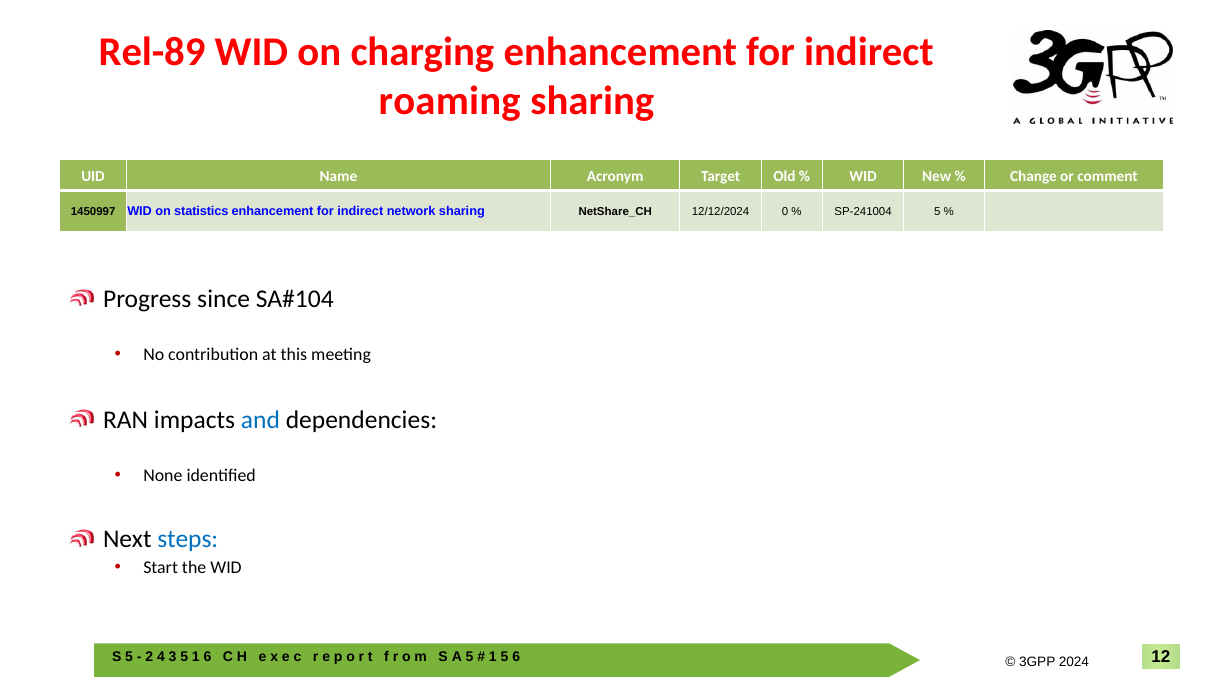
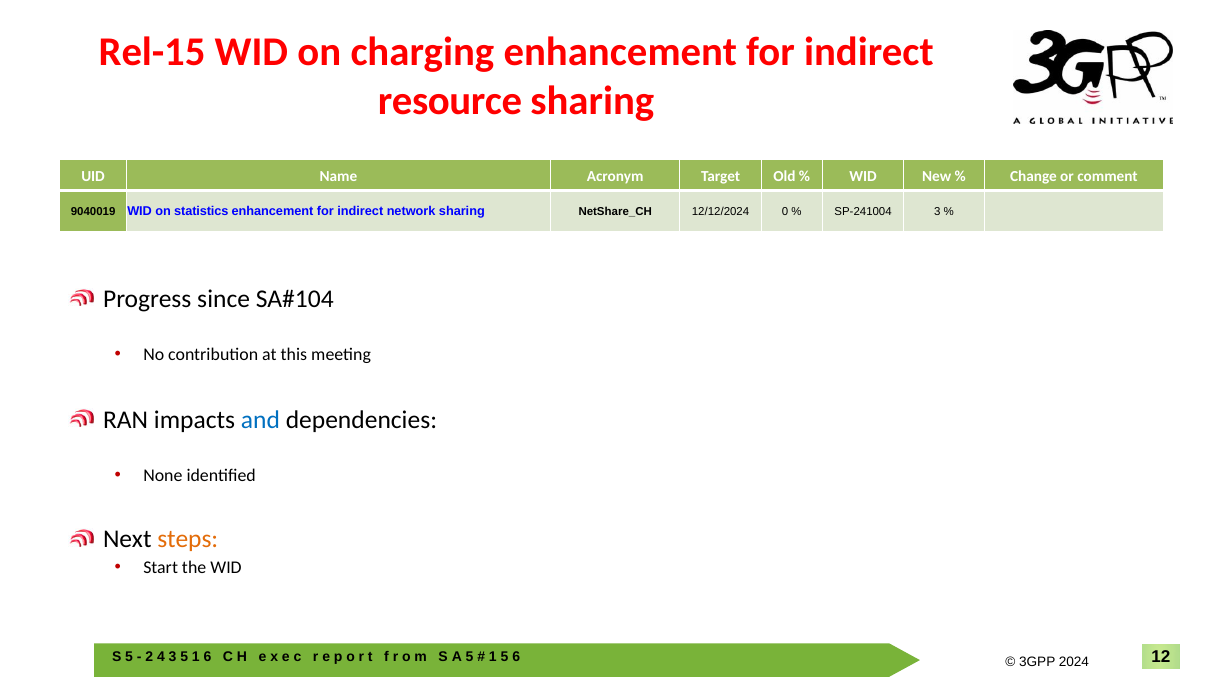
Rel-89: Rel-89 -> Rel-15 (152, 52)
roaming: roaming -> resource (450, 101)
1450997: 1450997 -> 9040019 (93, 212)
SP-241004 5: 5 -> 3 (937, 211)
steps colour: blue -> orange (188, 539)
